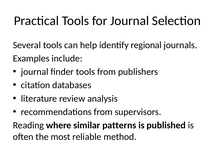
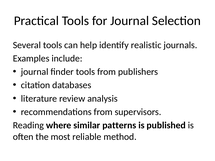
regional: regional -> realistic (146, 45)
